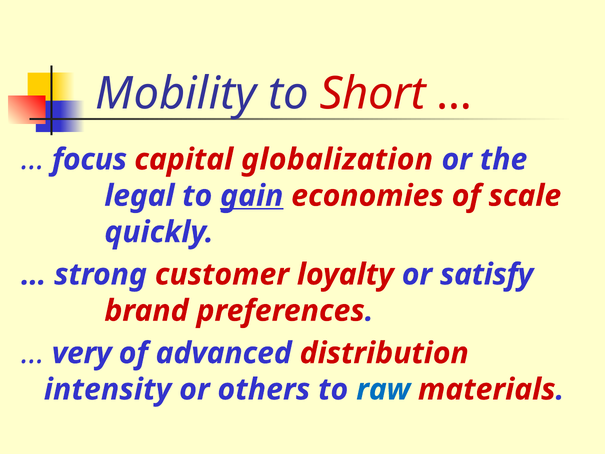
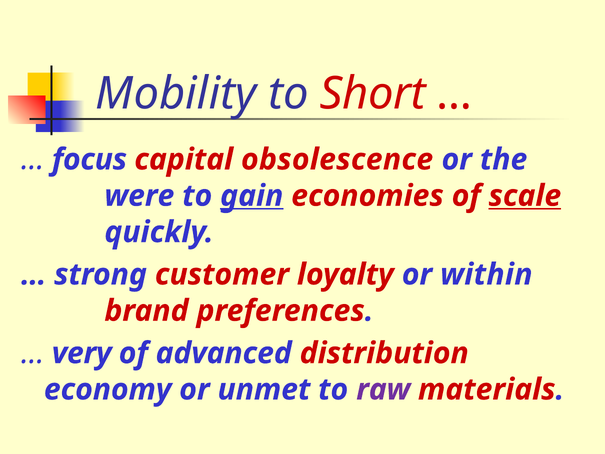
globalization: globalization -> obsolescence (337, 159)
legal: legal -> were (139, 196)
scale underline: none -> present (525, 196)
satisfy: satisfy -> within (486, 274)
intensity: intensity -> economy (108, 389)
others: others -> unmet (264, 389)
raw colour: blue -> purple (383, 389)
